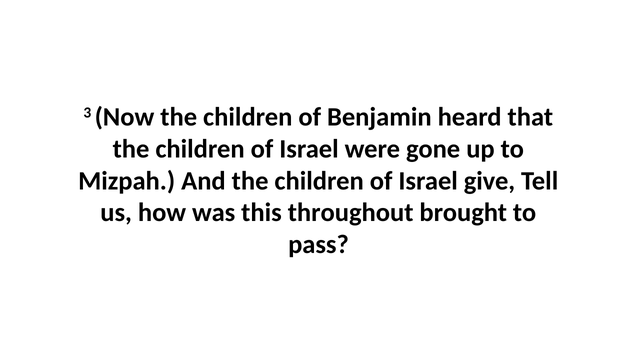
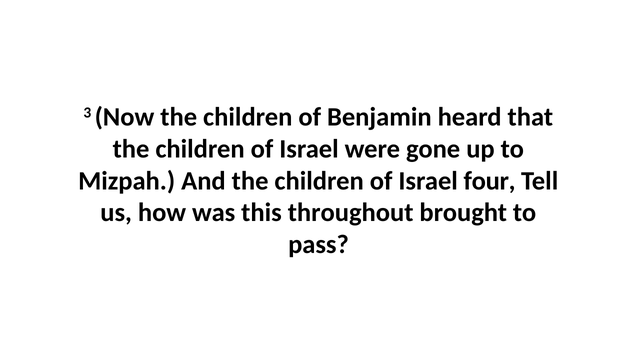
give: give -> four (490, 181)
